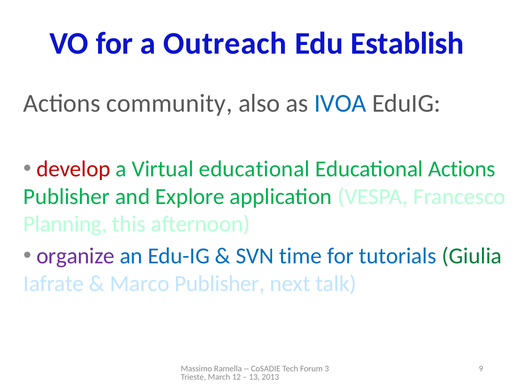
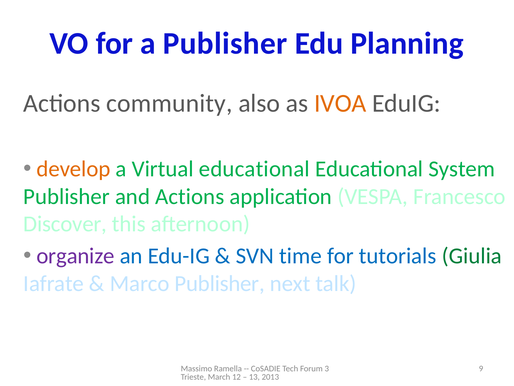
a Outreach: Outreach -> Publisher (225, 44)
Establish: Establish -> Planning (407, 44)
IVOA colour: blue -> orange (340, 103)
develop colour: red -> orange (73, 169)
Educational Actions: Actions -> System (462, 169)
and Explore: Explore -> Actions (190, 196)
Planning: Planning -> Discover (65, 224)
